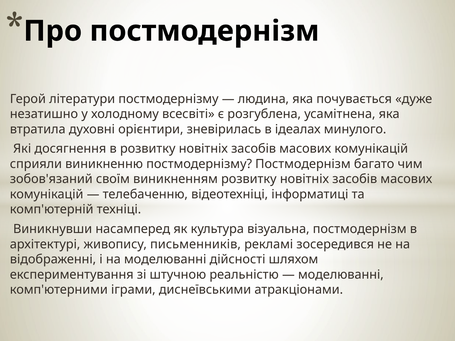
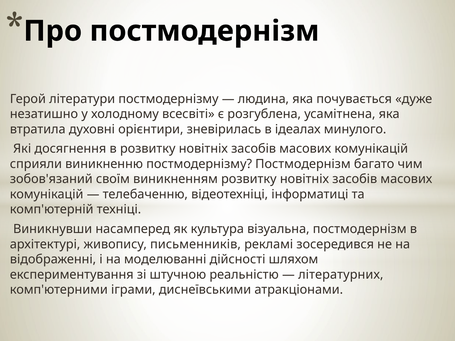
моделюванні: моделюванні -> літературних (341, 275)
